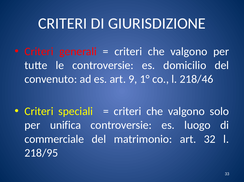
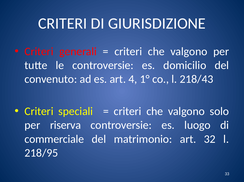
9: 9 -> 4 (133, 79)
218/46: 218/46 -> 218/43 (196, 79)
unifica: unifica -> riserva (66, 125)
